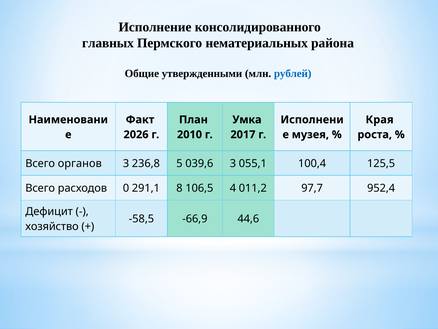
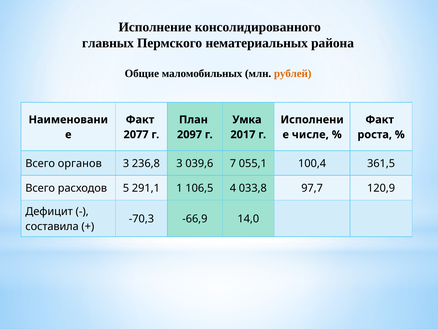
утвержденными: утвержденными -> маломобильных (202, 74)
рублей colour: blue -> orange (293, 74)
Края: Края -> Факт (380, 119)
2026: 2026 -> 2077 (136, 134)
2010: 2010 -> 2097 (189, 134)
музея: музея -> числе (310, 134)
236,8 5: 5 -> 3 (179, 163)
039,6 3: 3 -> 7 (233, 163)
125,5: 125,5 -> 361,5 (381, 163)
0: 0 -> 5 (126, 188)
8: 8 -> 1 (179, 188)
011,2: 011,2 -> 033,8 (253, 188)
952,4: 952,4 -> 120,9 (381, 188)
-58,5: -58,5 -> -70,3 (141, 219)
44,6: 44,6 -> 14,0 (248, 219)
хозяйство: хозяйство -> составила (52, 226)
